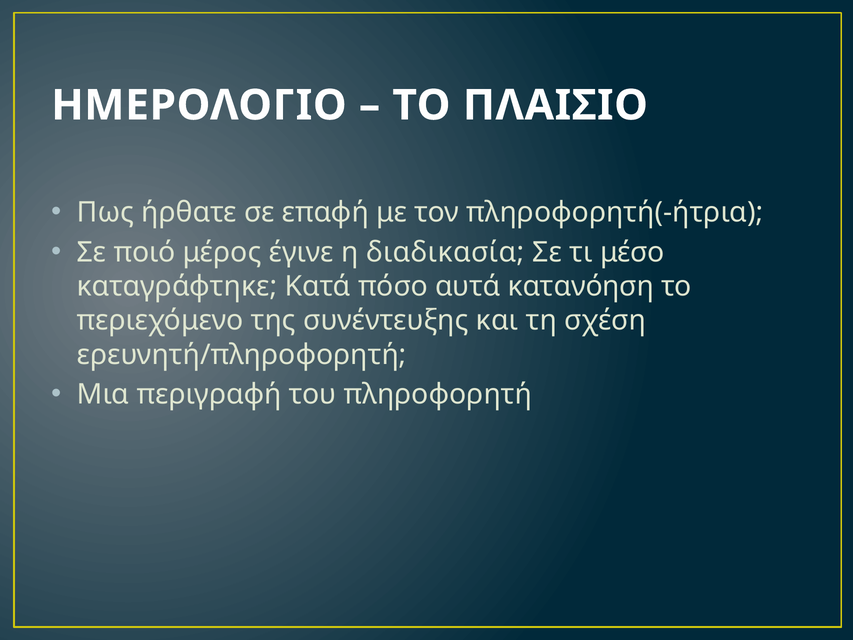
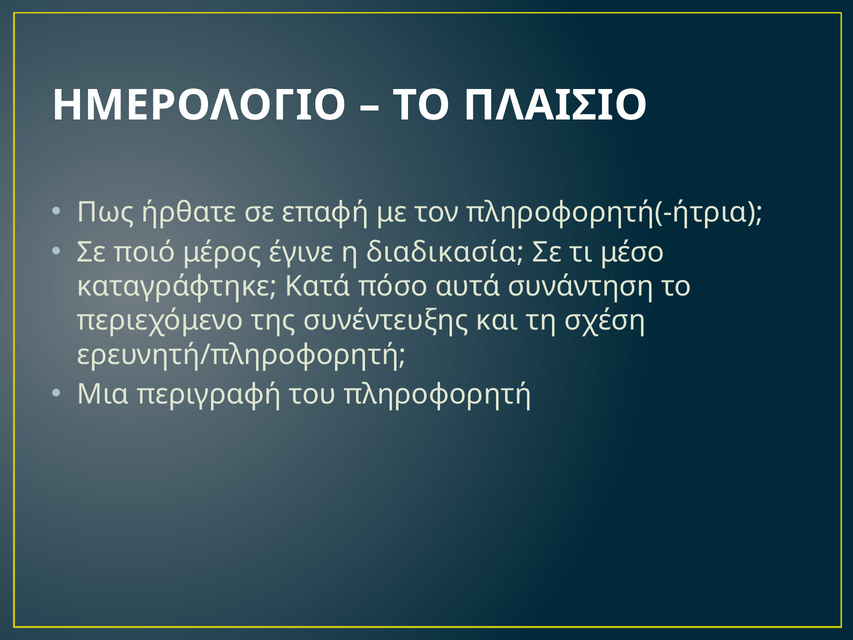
κατανόηση: κατανόηση -> συνάντηση (581, 286)
